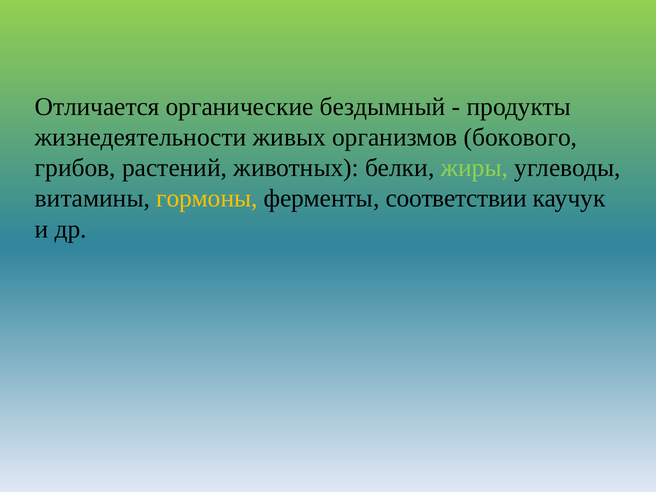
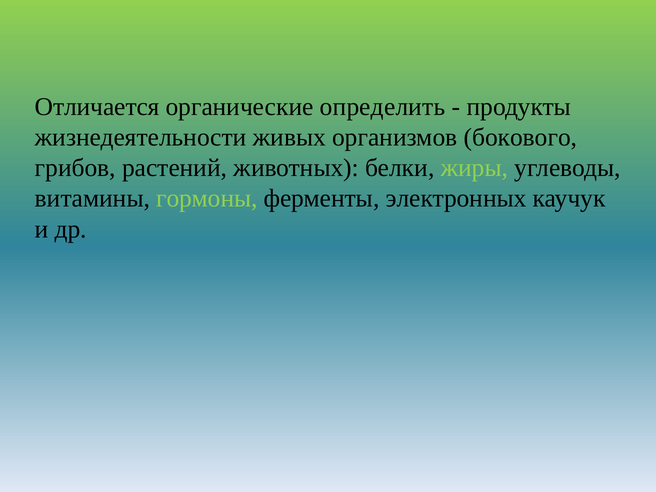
бездымный: бездымный -> определить (383, 107)
гормоны colour: yellow -> light green (207, 199)
соответствии: соответствии -> электронных (456, 199)
